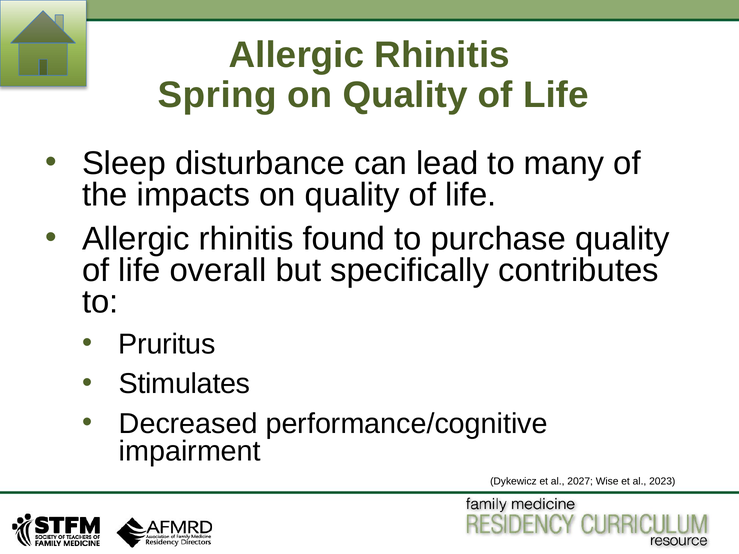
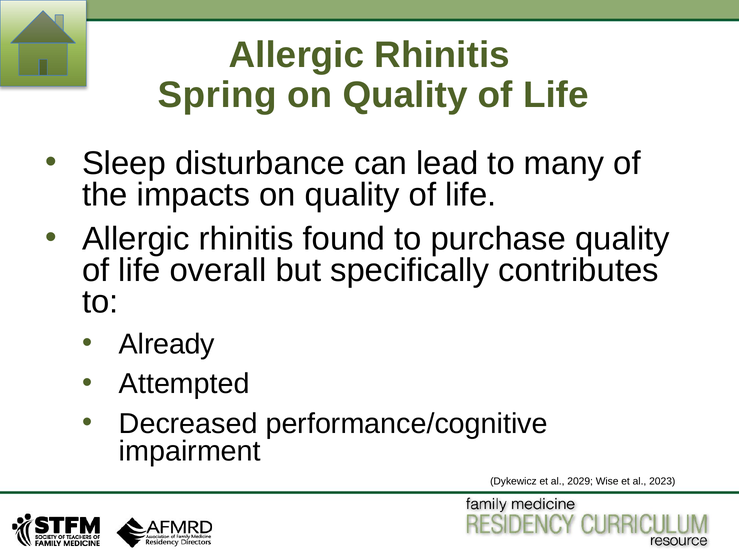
Pruritus: Pruritus -> Already (167, 344)
Stimulates: Stimulates -> Attempted (184, 384)
2027: 2027 -> 2029 (580, 482)
